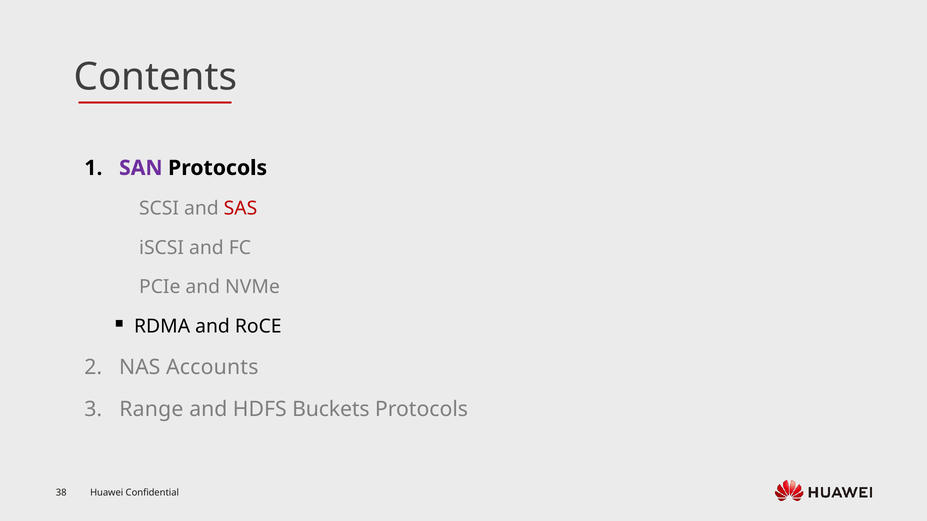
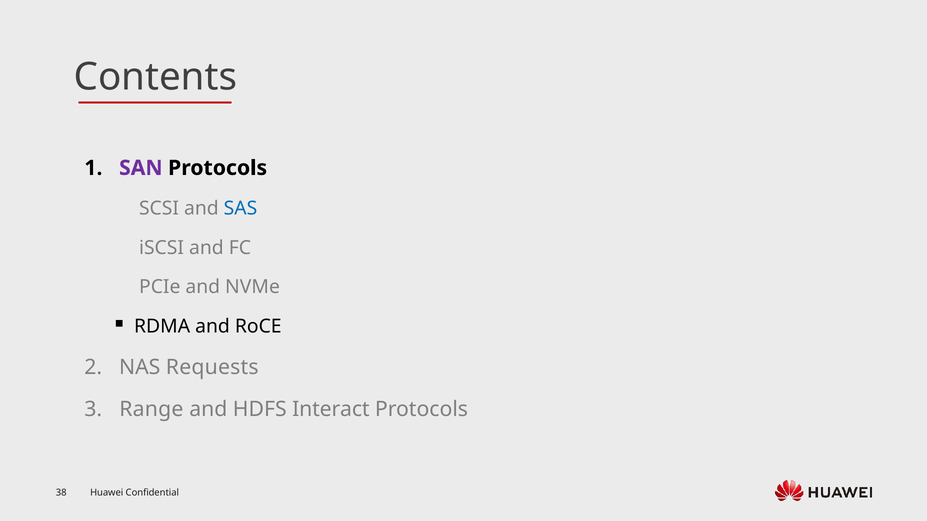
SAS colour: red -> blue (241, 208)
Accounts: Accounts -> Requests (212, 368)
Buckets: Buckets -> Interact (331, 410)
